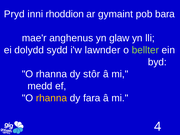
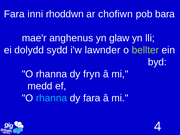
Pryd: Pryd -> Fara (14, 14)
rhoddion: rhoddion -> rhoddwn (65, 14)
gymaint: gymaint -> chofiwn (115, 14)
stôr: stôr -> fryn (92, 74)
rhanna colour: yellow -> light blue (52, 98)
